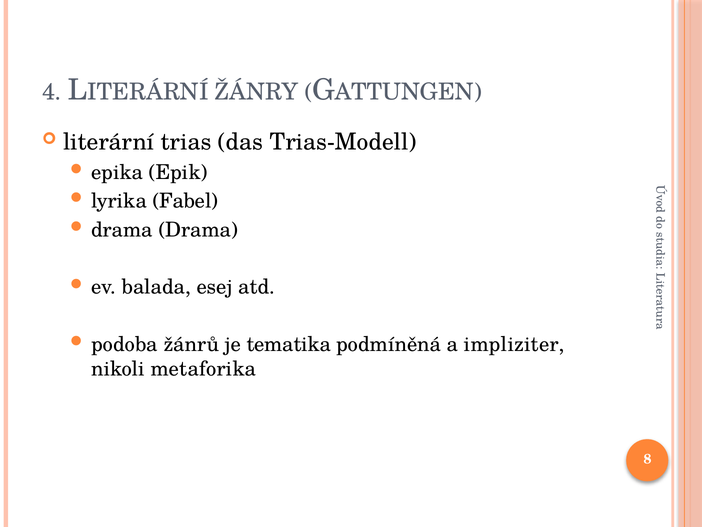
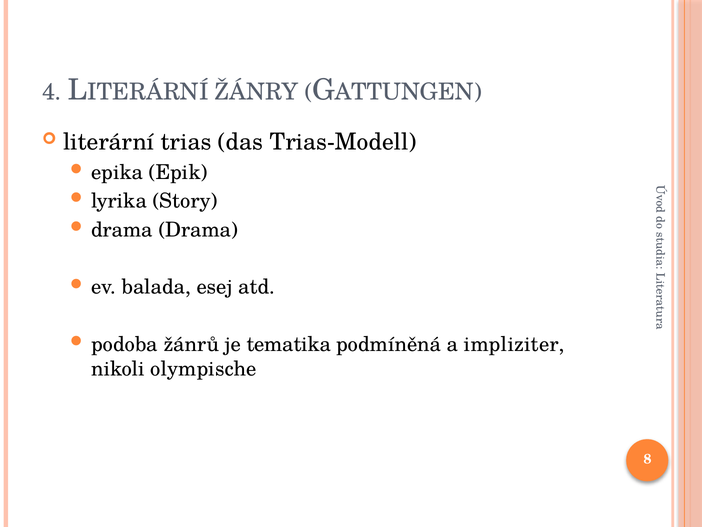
Fabel: Fabel -> Story (185, 201)
metaforika: metaforika -> olympische (204, 369)
